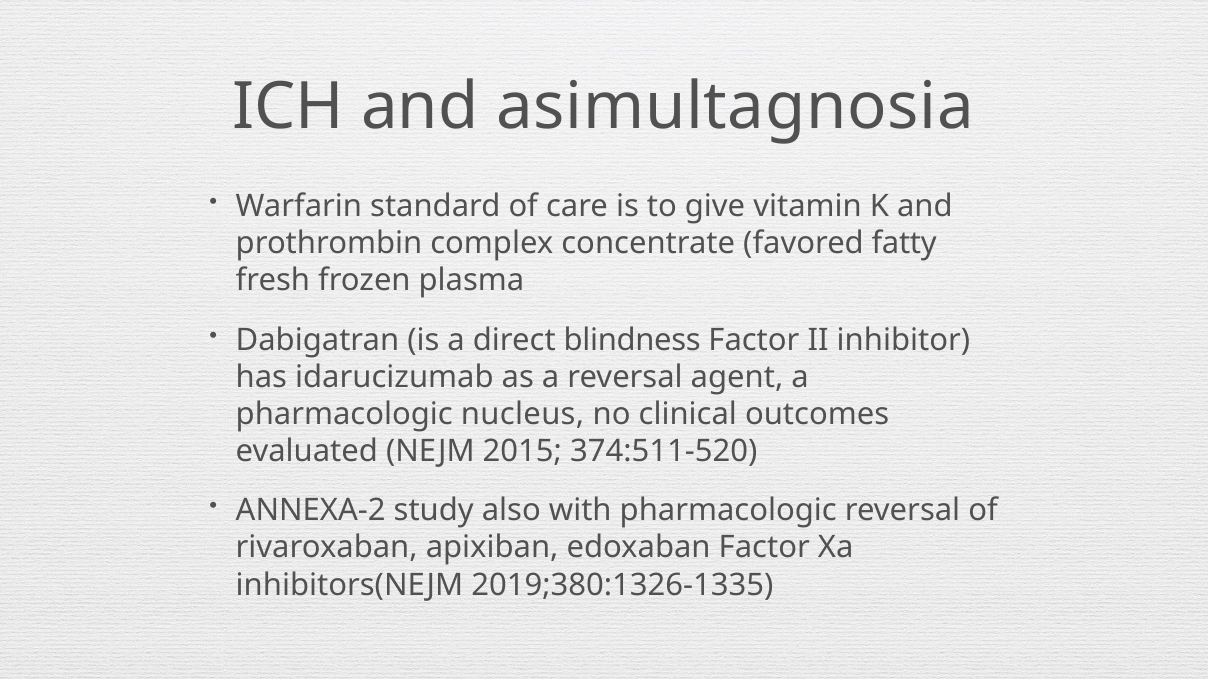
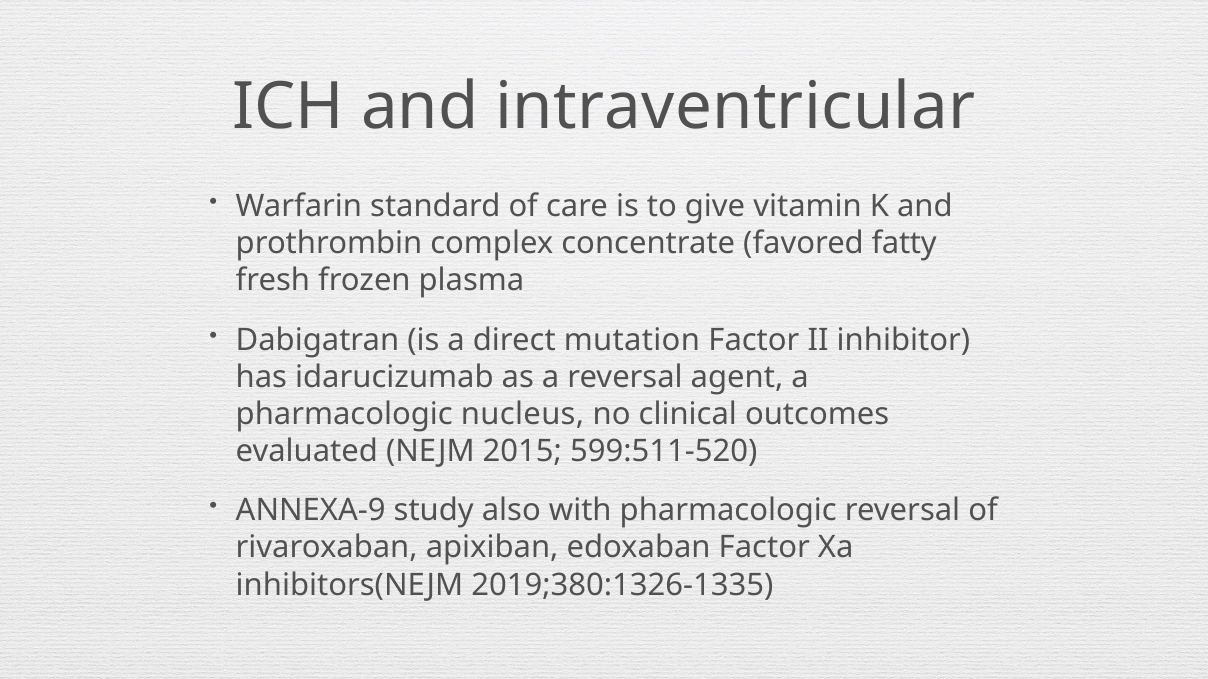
asimultagnosia: asimultagnosia -> intraventricular (735, 107)
blindness: blindness -> mutation (632, 340)
374:511-520: 374:511-520 -> 599:511-520 (664, 452)
ANNEXA-2: ANNEXA-2 -> ANNEXA-9 (311, 511)
